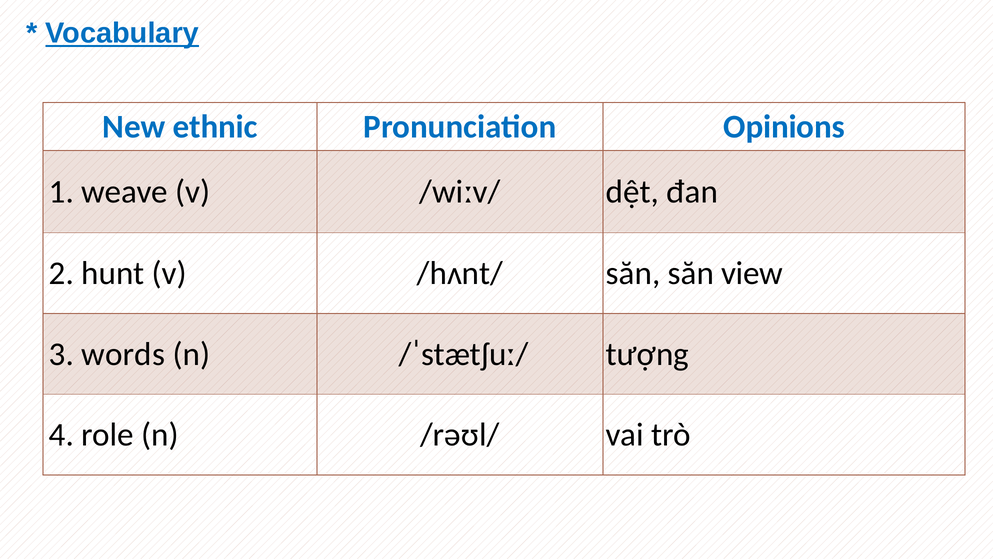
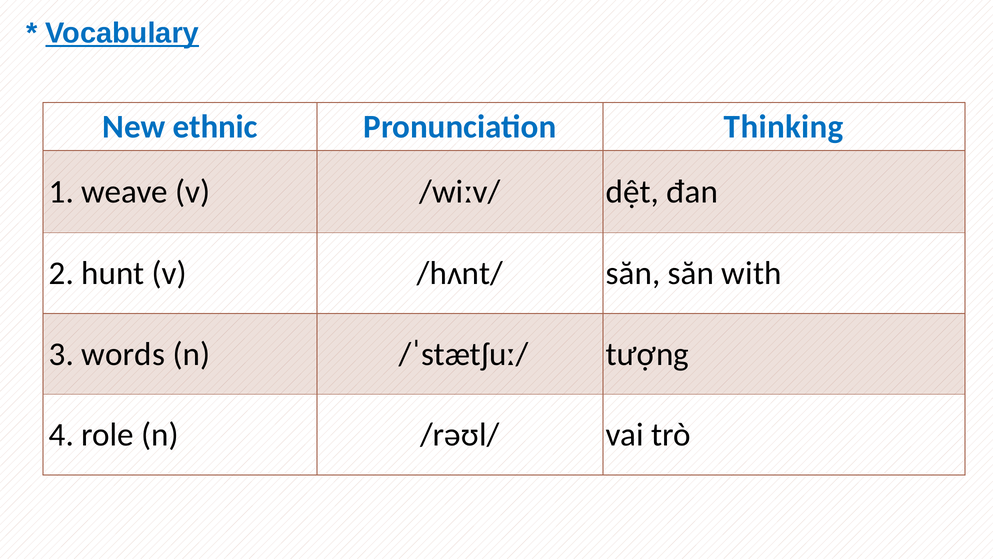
Opinions: Opinions -> Thinking (784, 127)
view: view -> with (752, 273)
